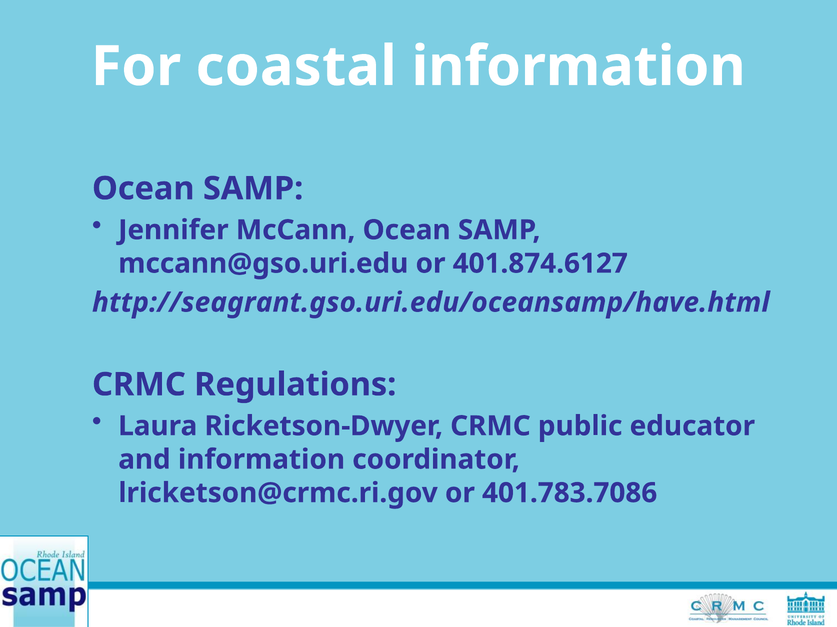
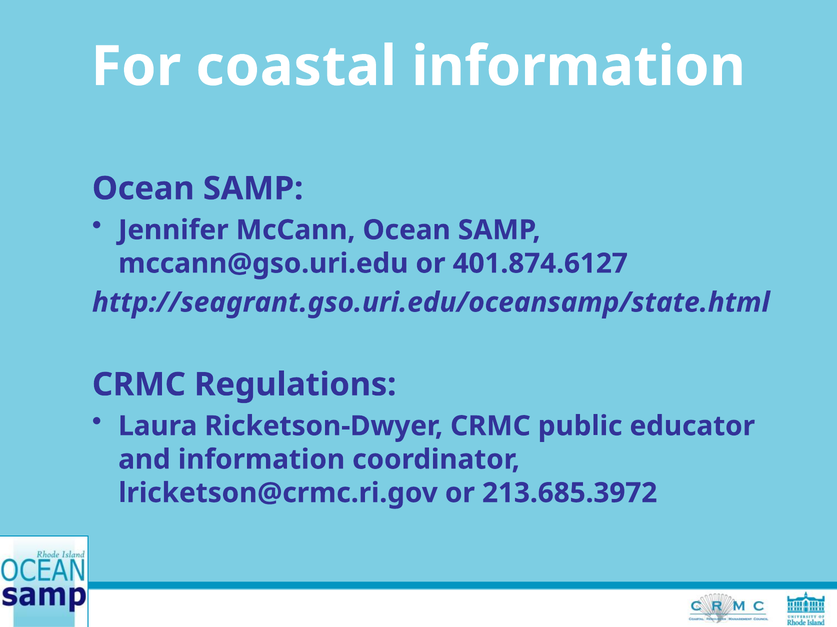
http://seagrant.gso.uri.edu/oceansamp/have.html: http://seagrant.gso.uri.edu/oceansamp/have.html -> http://seagrant.gso.uri.edu/oceansamp/state.html (431, 303)
401.783.7086: 401.783.7086 -> 213.685.3972 (570, 494)
